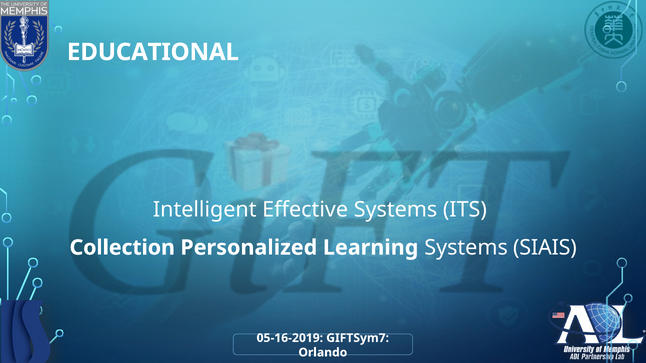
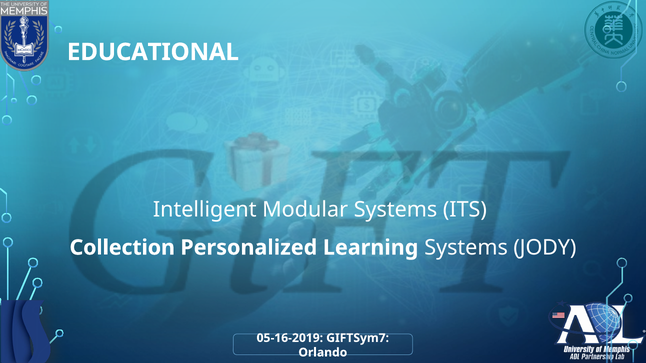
Effective: Effective -> Modular (305, 210)
SIAIS: SIAIS -> JODY (545, 248)
